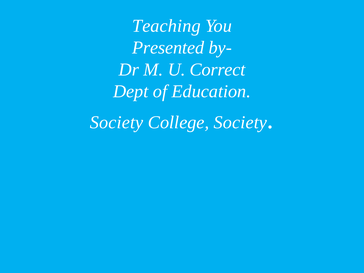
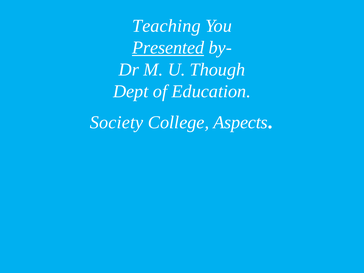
Presented underline: none -> present (168, 48)
Correct: Correct -> Though (217, 70)
College Society: Society -> Aspects (241, 122)
